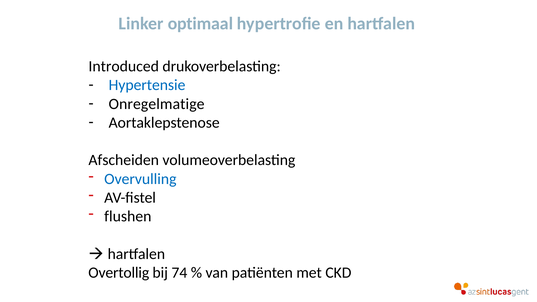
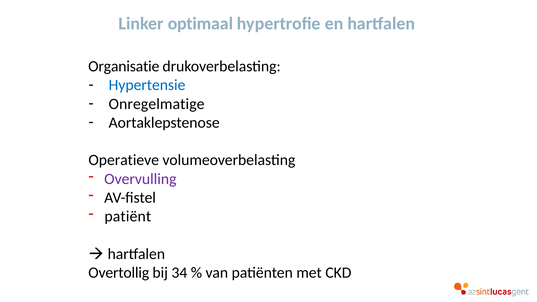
Introduced: Introduced -> Organisatie (124, 66)
Afscheiden: Afscheiden -> Operatieve (124, 160)
Overvulling colour: blue -> purple (140, 179)
flushen: flushen -> patiënt (128, 216)
74: 74 -> 34 (179, 273)
